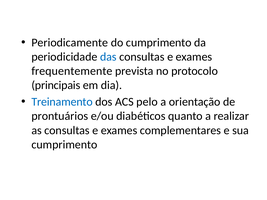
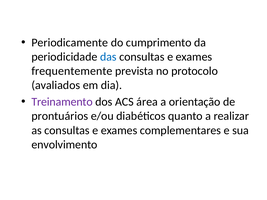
principais: principais -> avaliados (56, 85)
Treinamento colour: blue -> purple (62, 102)
pelo: pelo -> área (147, 102)
cumprimento: cumprimento -> envolvimento (64, 145)
